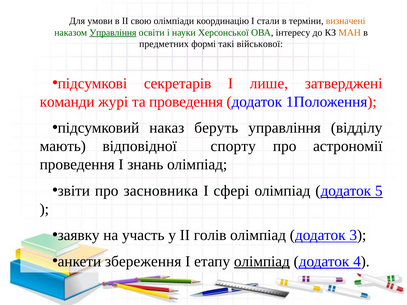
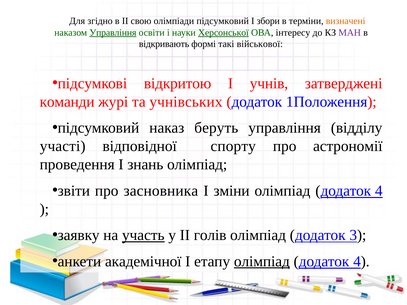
умови: умови -> згідно (100, 21)
олімпіади координацію: координацію -> підсумковий (223, 21)
стали: стали -> збори (268, 21)
Херсонської underline: none -> present (223, 33)
МАН colour: orange -> purple (350, 33)
предметних: предметних -> відкривають (164, 44)
секретарів: секретарів -> відкритою (178, 83)
лише: лише -> учнів (269, 83)
та проведення: проведення -> учнівських (186, 102)
мають: мають -> участі (63, 146)
сфері: сфері -> зміни (232, 191)
5: 5 -> 4 (379, 191)
участь underline: none -> present (143, 235)
збереження: збереження -> академічної (143, 262)
